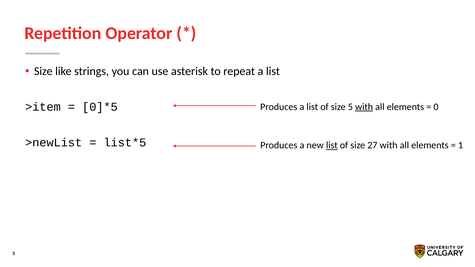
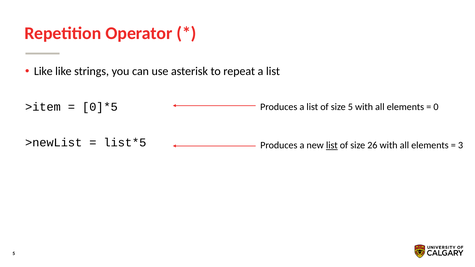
Size: Size -> Like (43, 71)
with underline: present -> none (364, 107)
27: 27 -> 26 (372, 145)
1: 1 -> 3 (461, 145)
